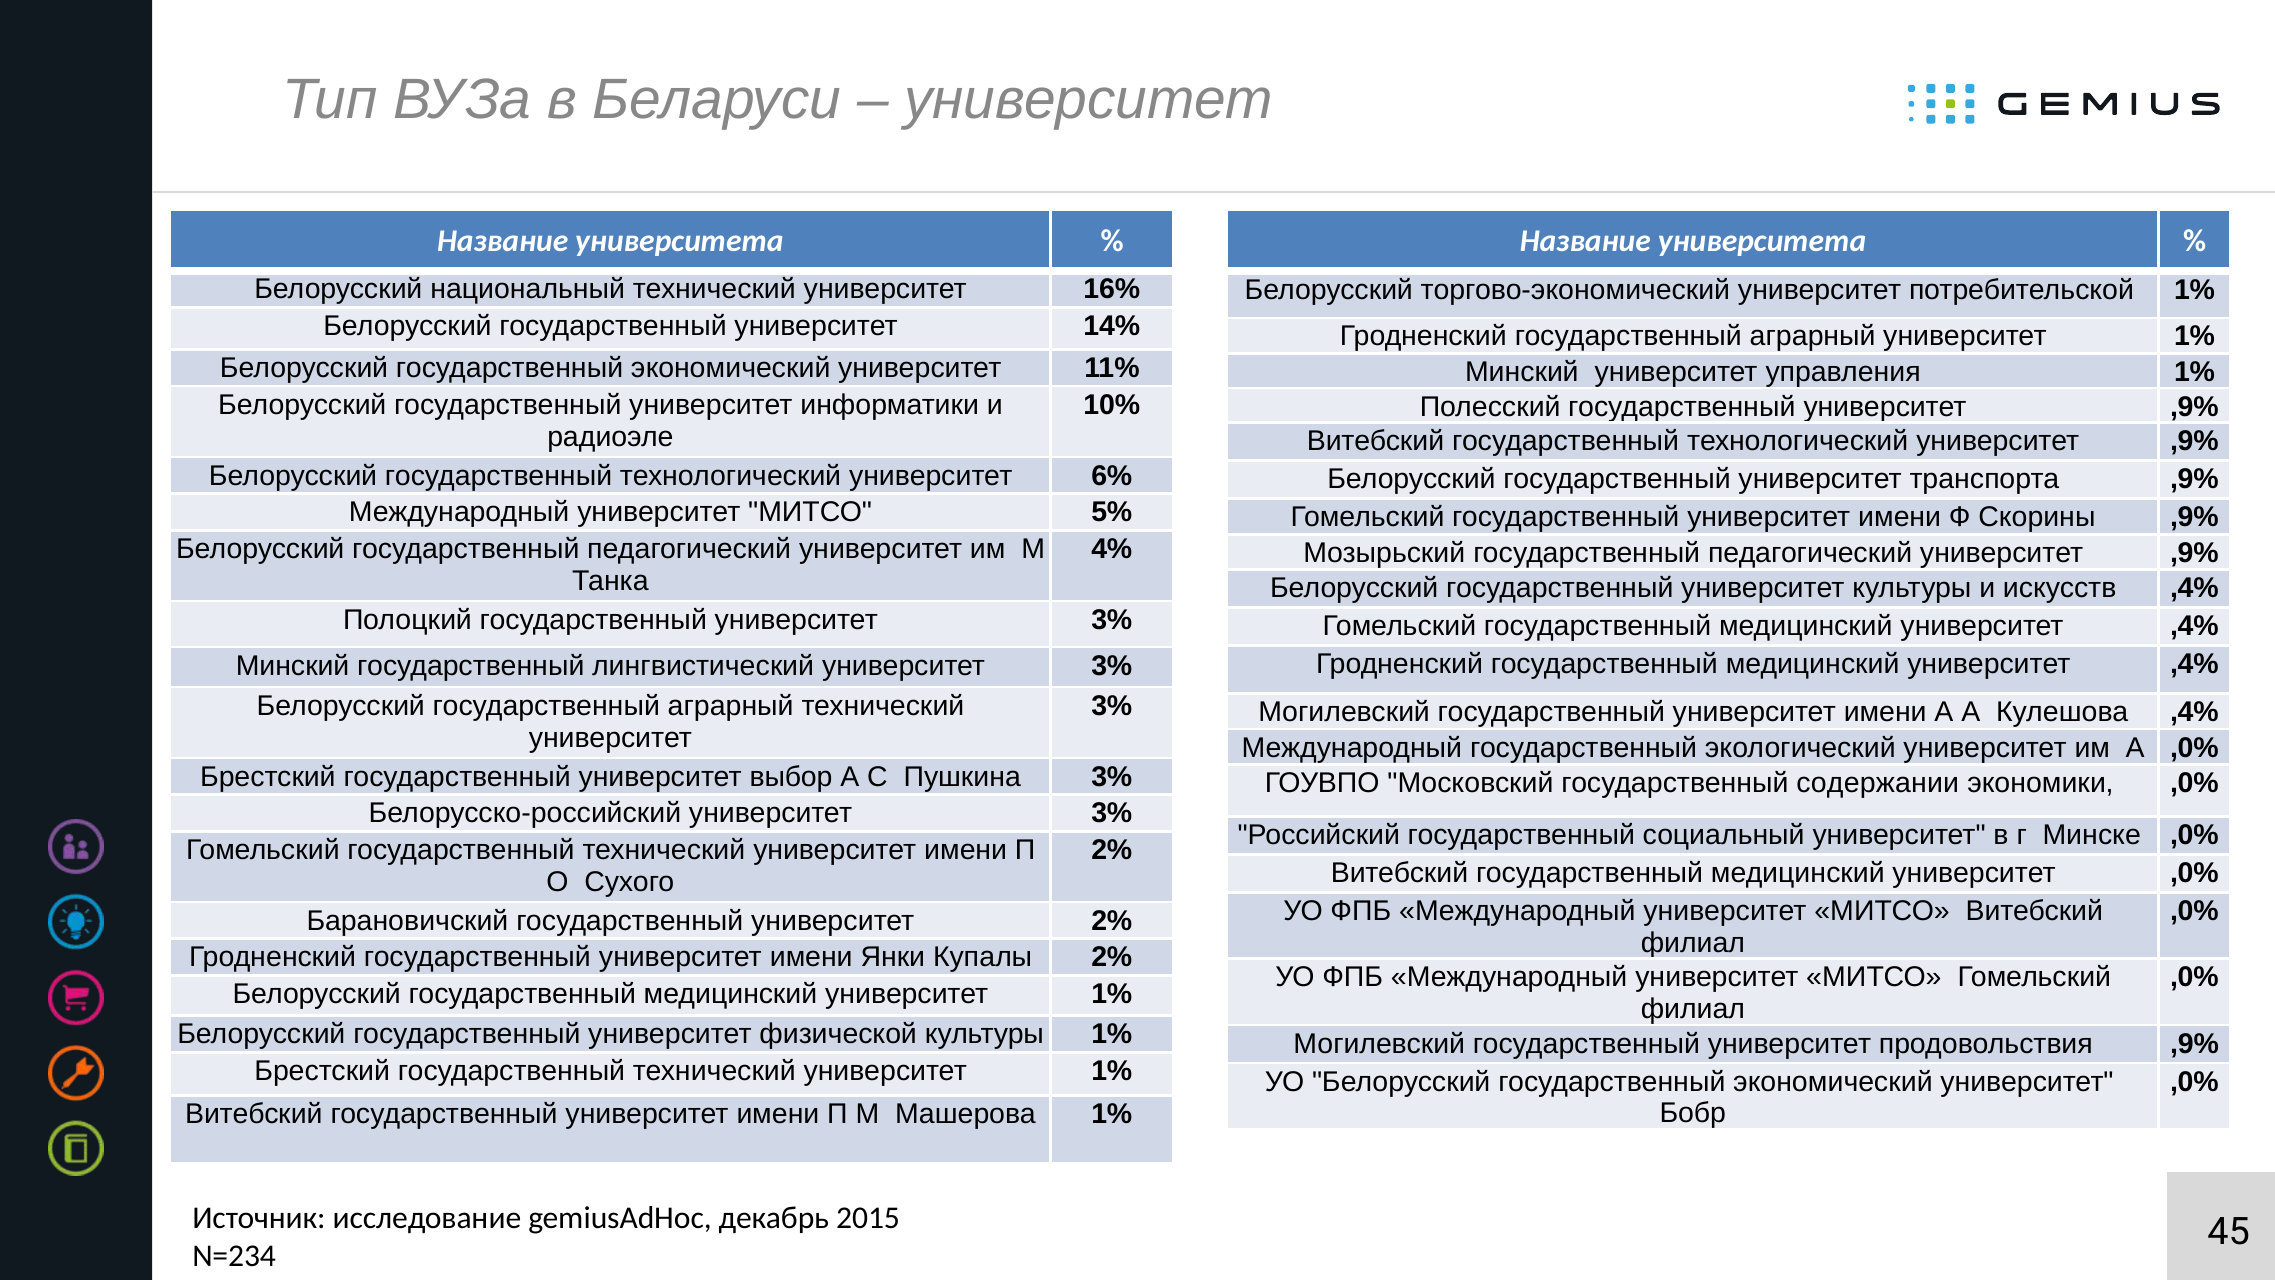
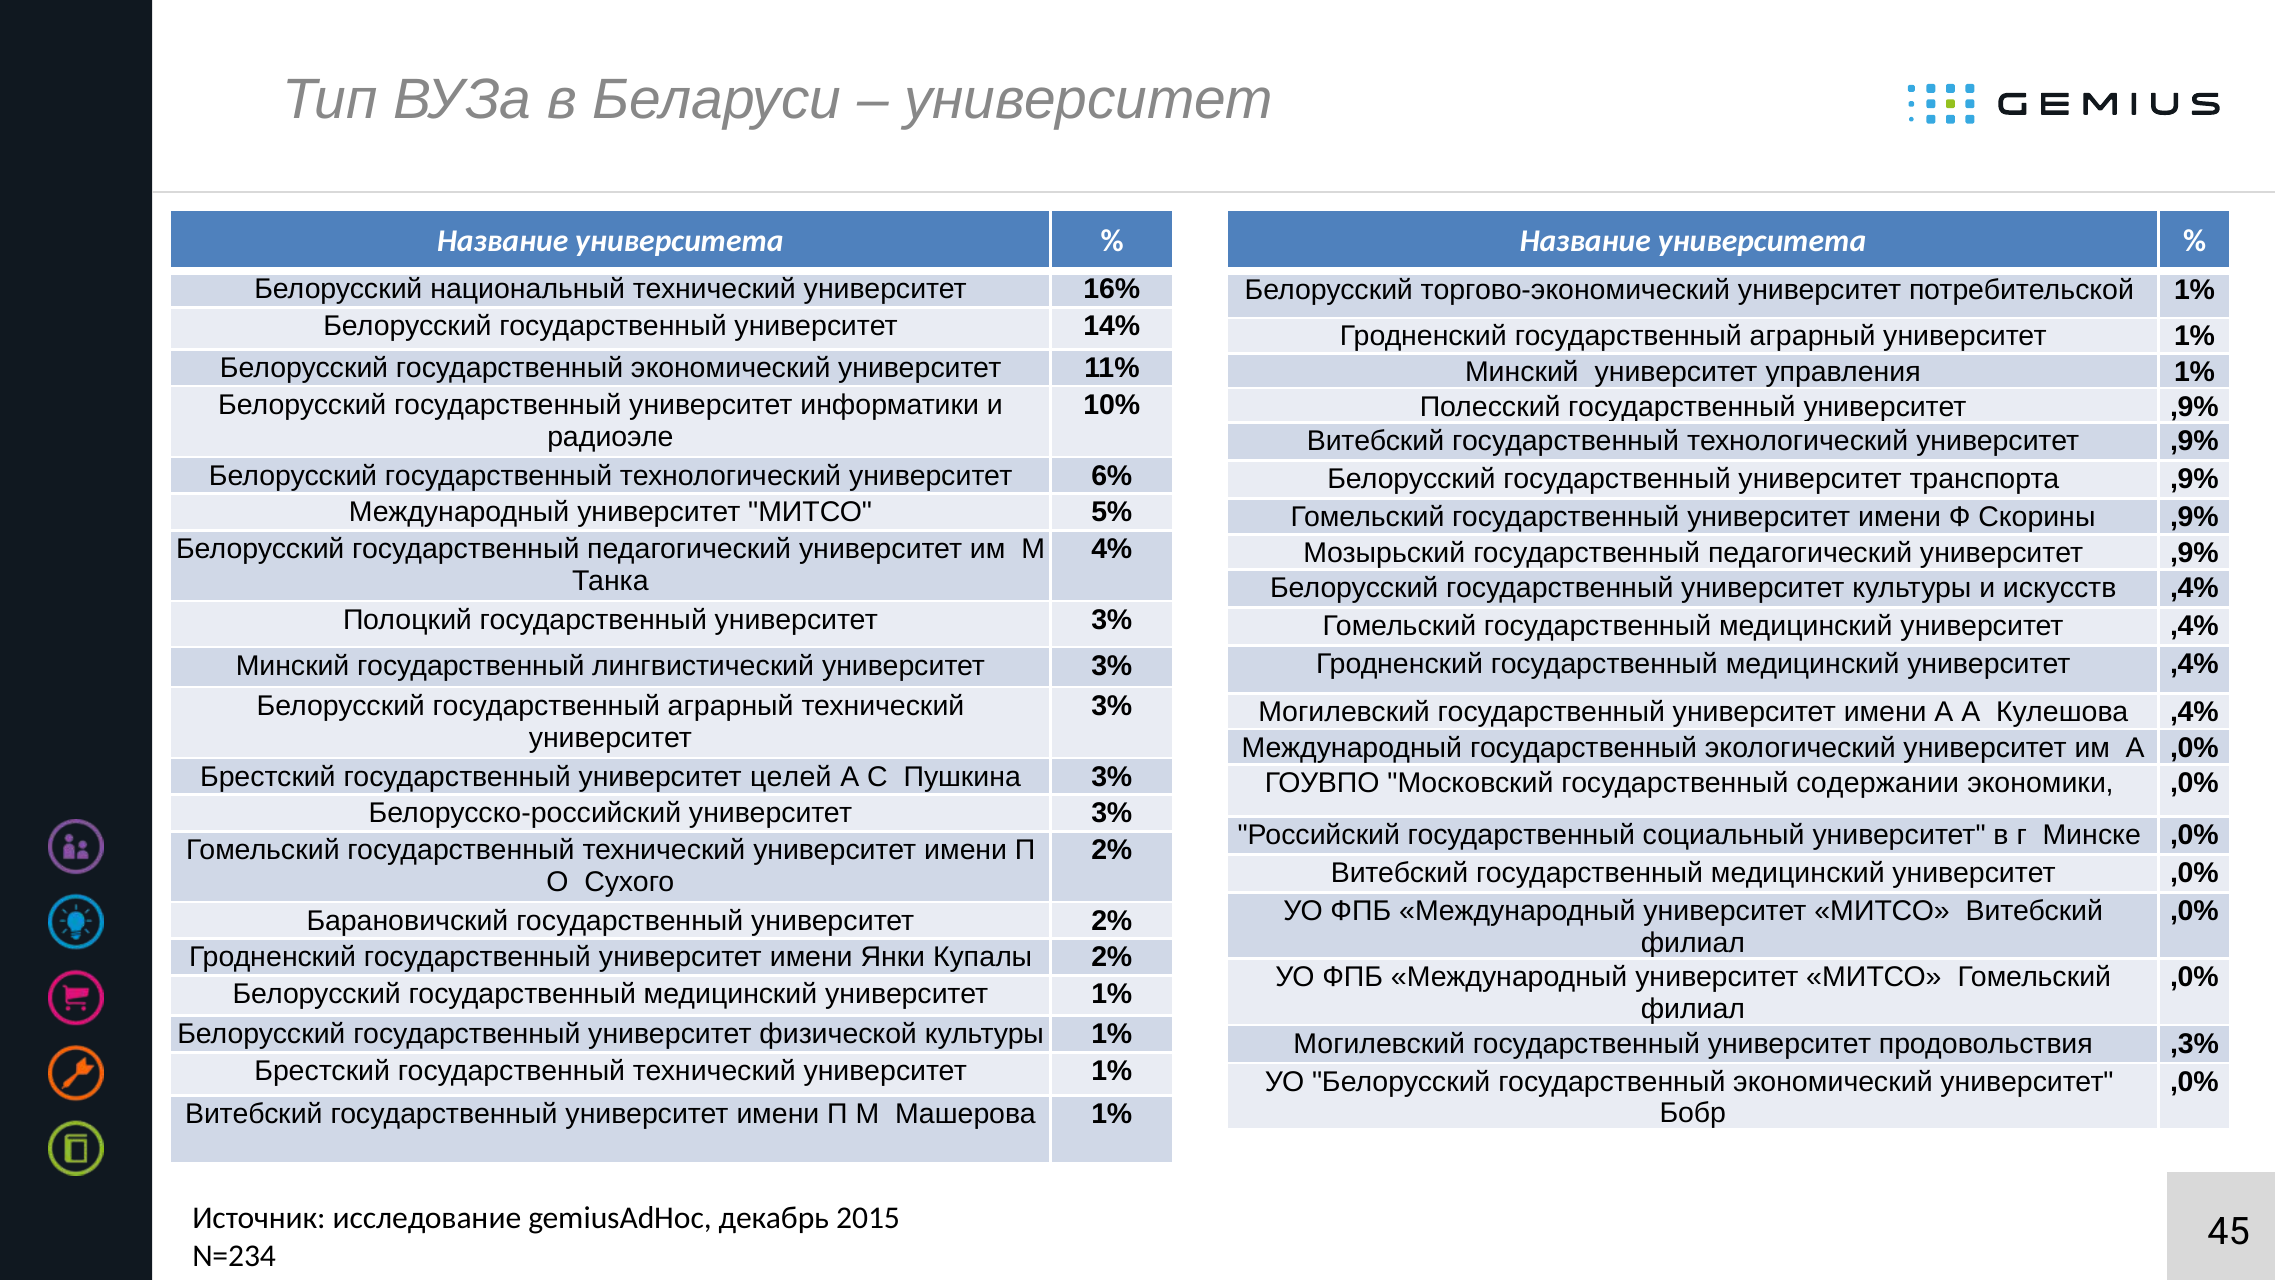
выбор: выбор -> целей (791, 776)
продовольствия ,9%: ,9% -> ,3% (2194, 1043)
